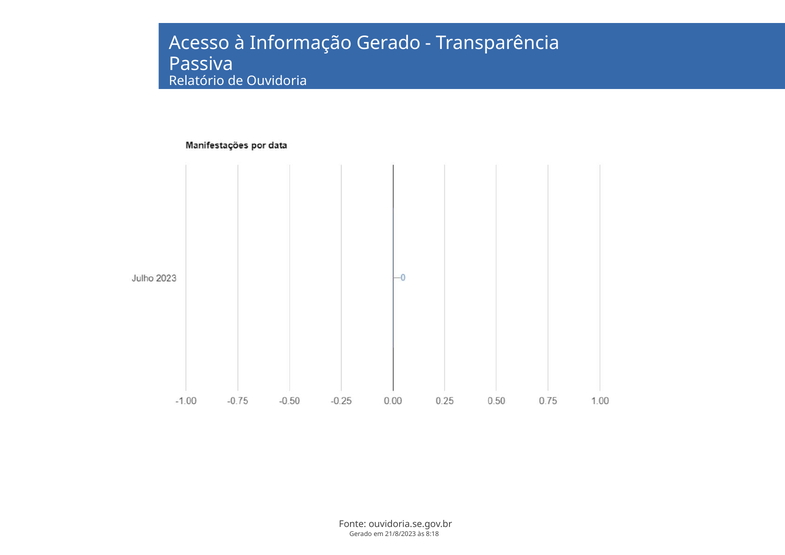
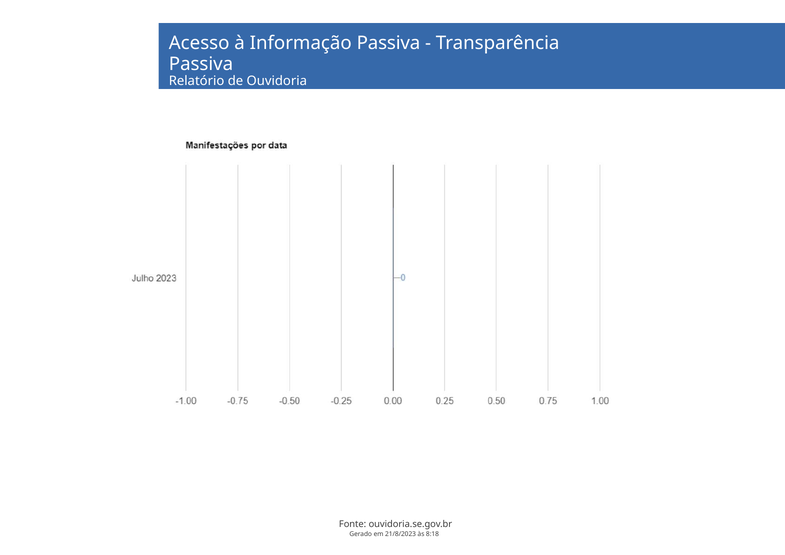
Informação Gerado: Gerado -> Passiva (388, 43)
